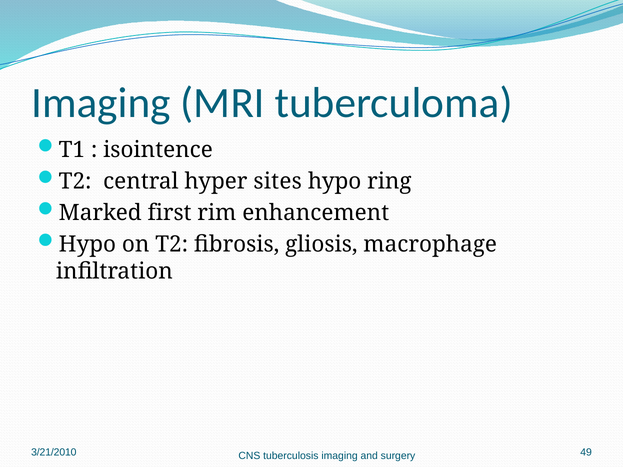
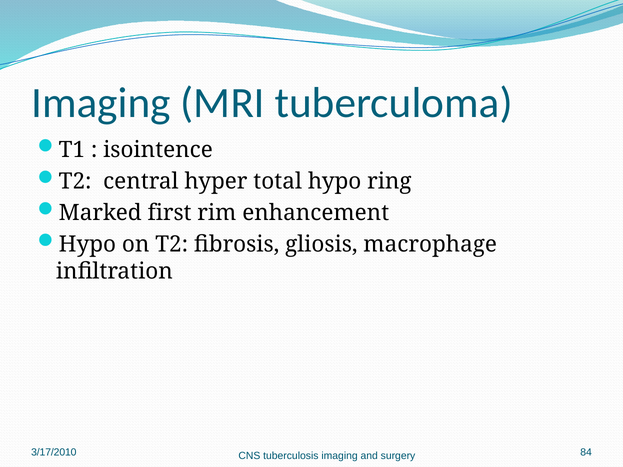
sites: sites -> total (278, 181)
3/21/2010: 3/21/2010 -> 3/17/2010 (54, 452)
49: 49 -> 84 (586, 452)
